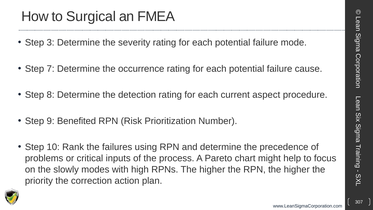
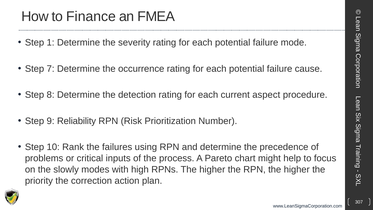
Surgical: Surgical -> Finance (91, 17)
3: 3 -> 1 (51, 43)
Benefited: Benefited -> Reliability (77, 121)
